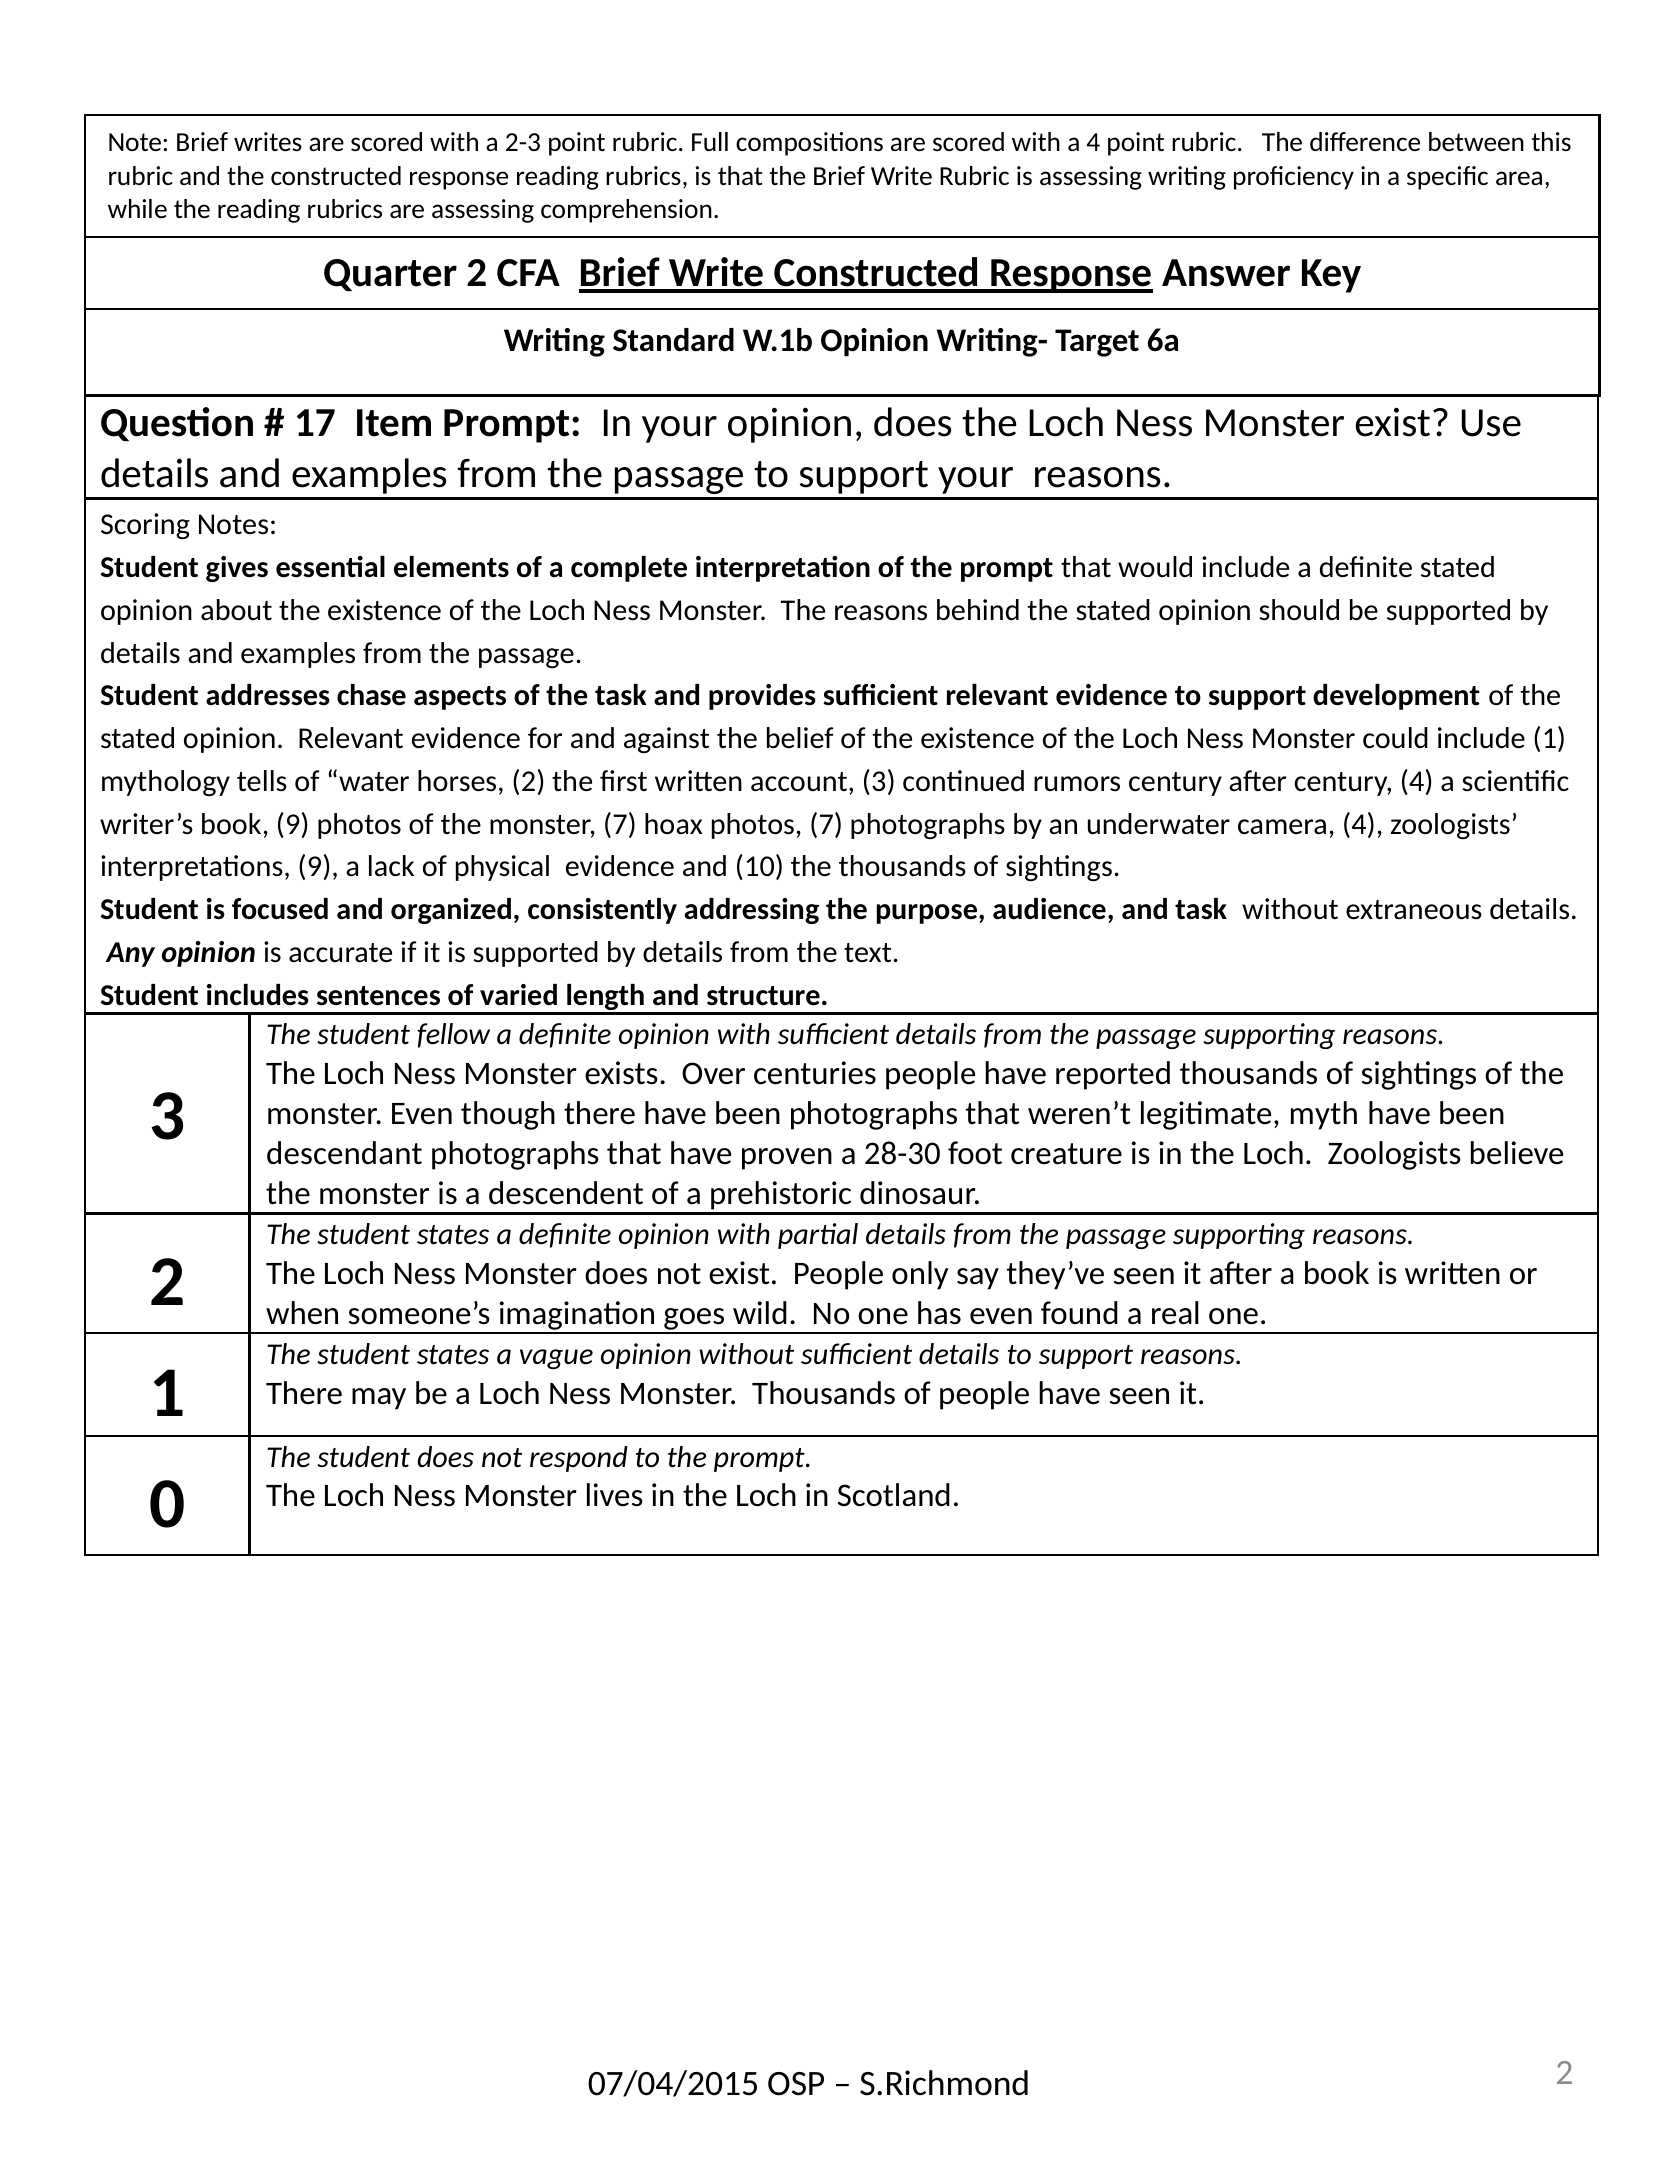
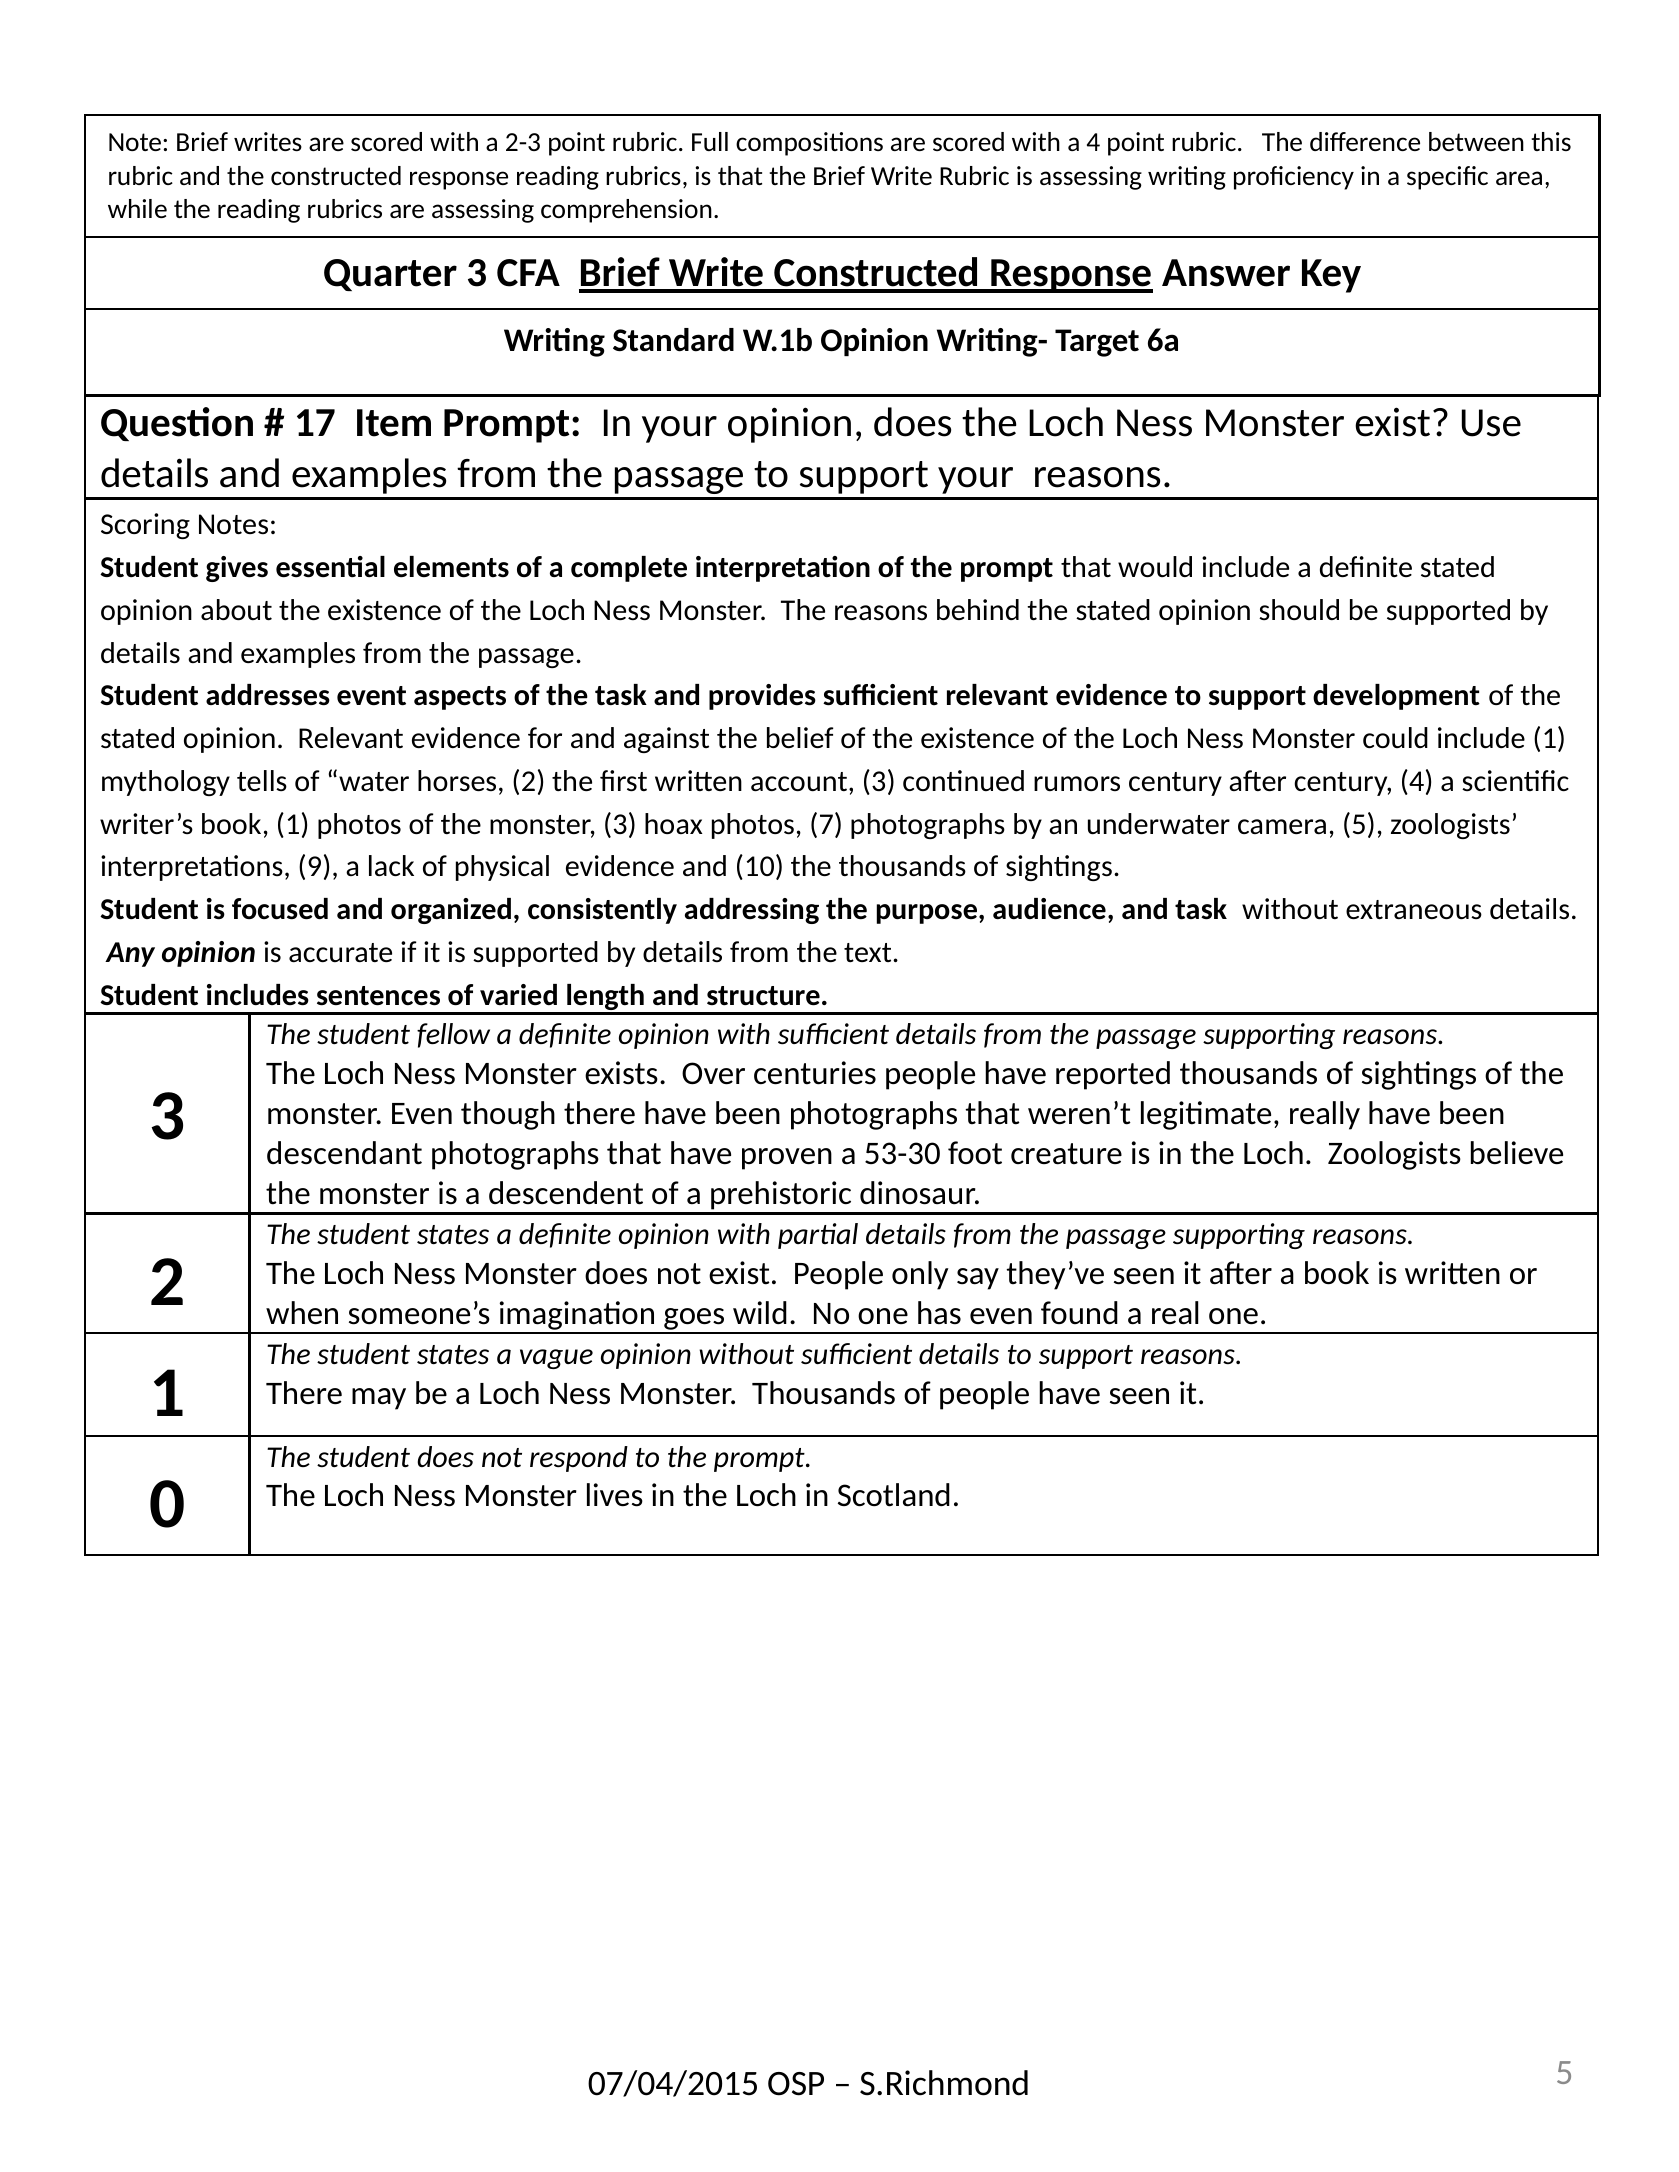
Quarter 2: 2 -> 3 (477, 273)
chase: chase -> event (372, 696)
book 9: 9 -> 1 (293, 824)
monster 7: 7 -> 3 (620, 824)
camera 4: 4 -> 5 (1363, 824)
myth: myth -> really (1324, 1114)
28-30: 28-30 -> 53-30 (902, 1154)
2: 2 -> 5 (1564, 2074)
